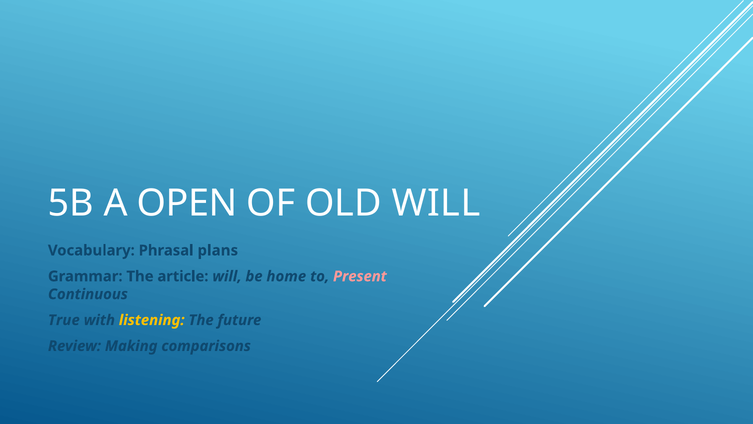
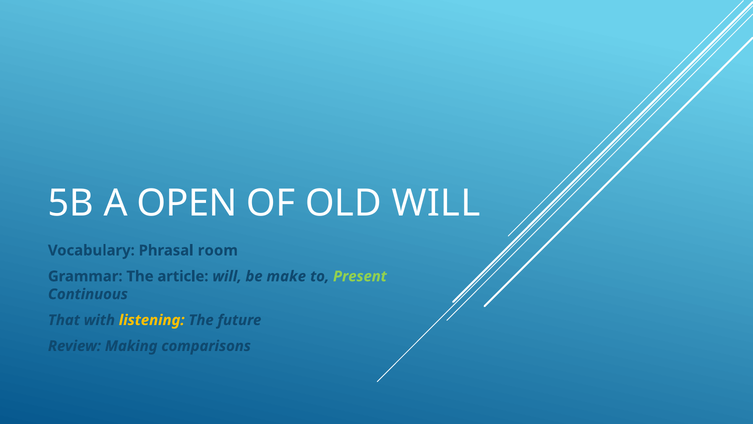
plans: plans -> room (218, 250)
home: home -> make (286, 276)
Present colour: pink -> light green (360, 276)
True: True -> That (64, 320)
